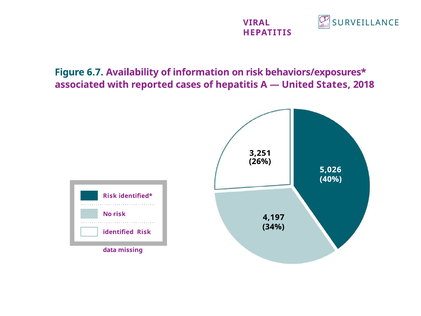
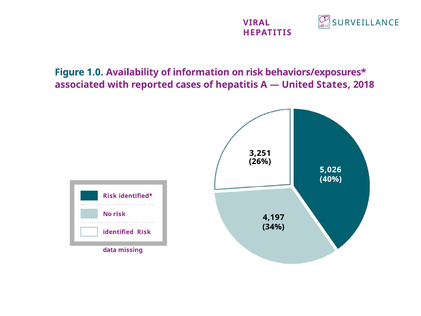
6.7: 6.7 -> 1.0 (95, 72)
